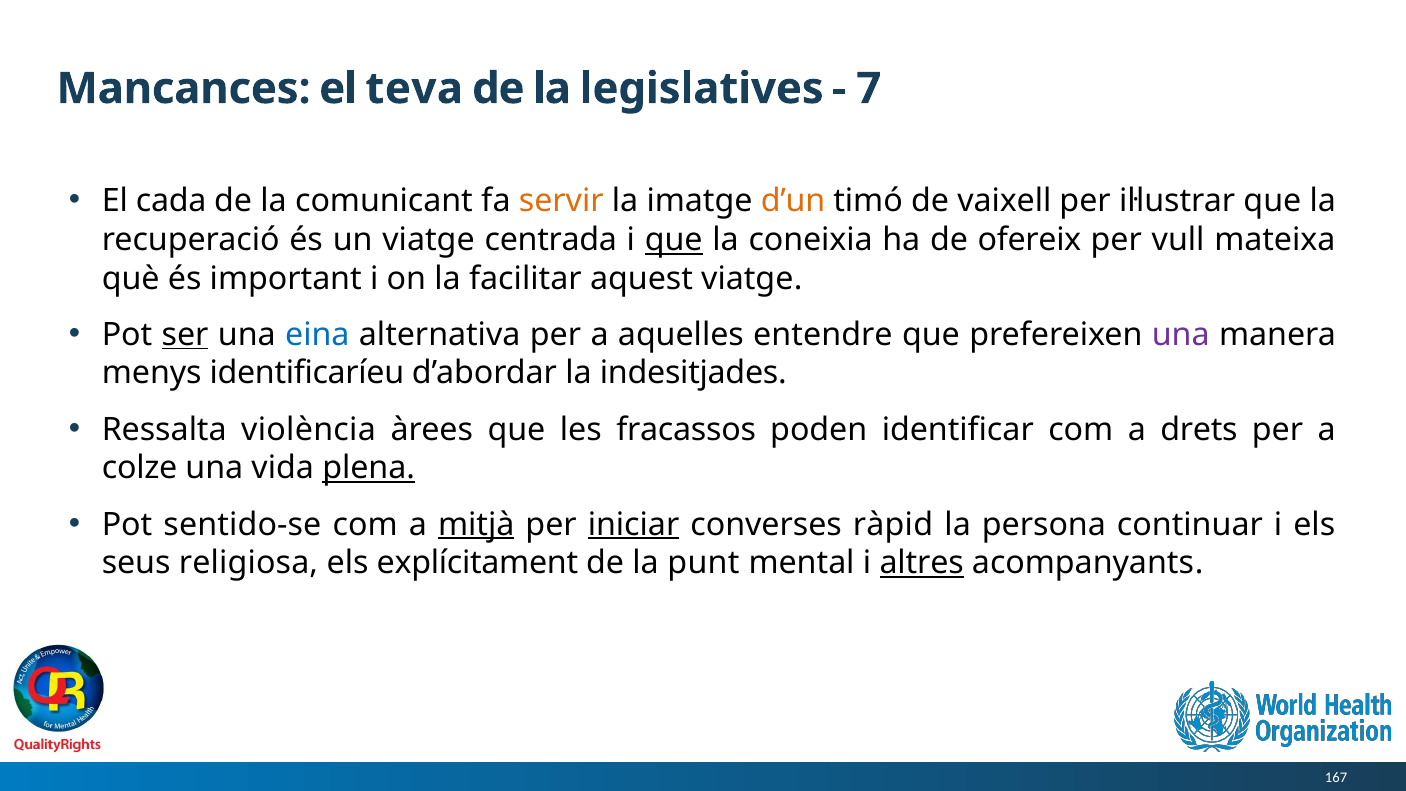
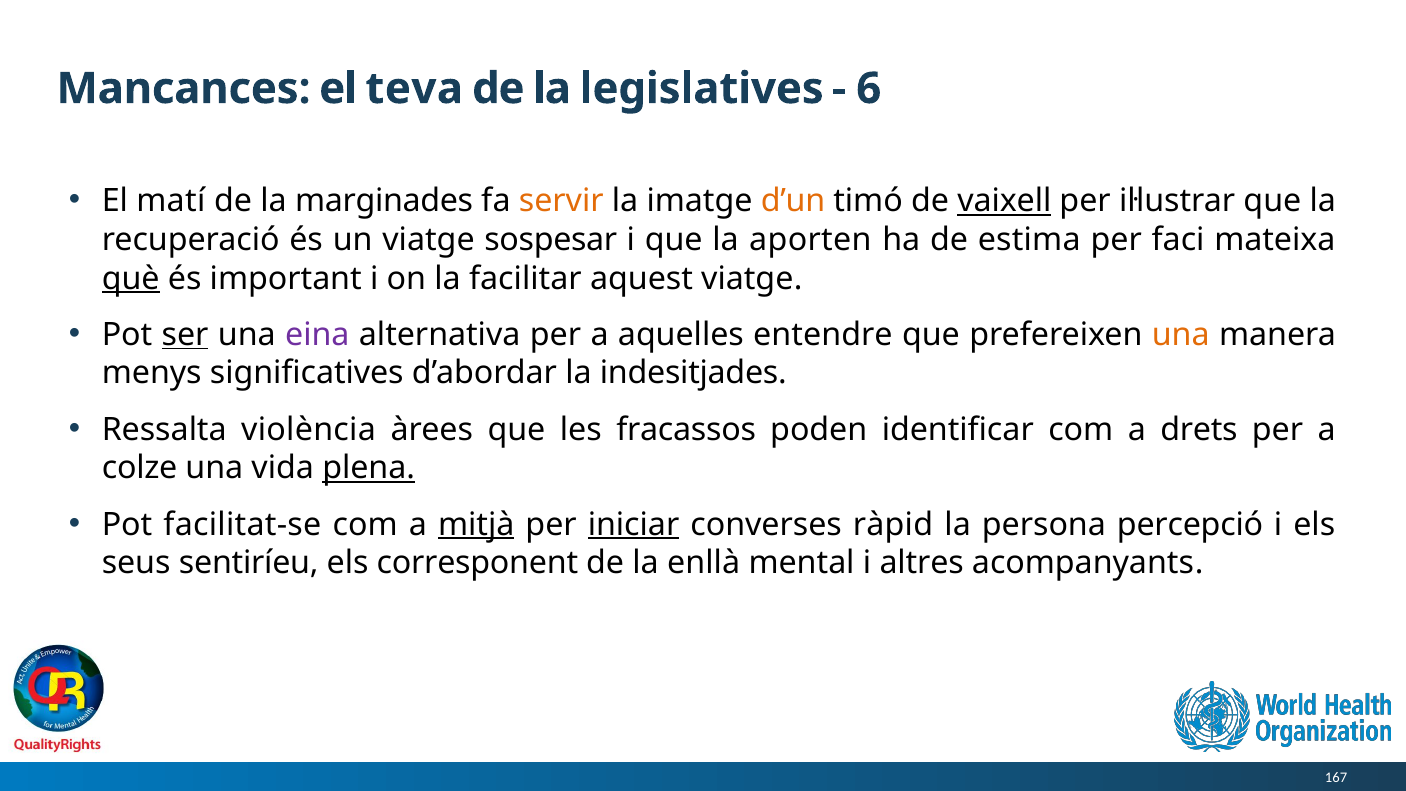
7: 7 -> 6 (869, 89)
cada: cada -> matí (171, 201)
comunicant: comunicant -> marginades (384, 201)
vaixell underline: none -> present (1004, 201)
centrada: centrada -> sospesar (551, 240)
que underline: present -> none (674, 240)
coneixia: coneixia -> aporten (810, 240)
ofereix: ofereix -> estima (1029, 240)
vull: vull -> faci (1178, 240)
què underline: none -> present (131, 278)
eina colour: blue -> purple (317, 335)
una colour: purple -> orange (1181, 335)
identificaríeu: identificaríeu -> significatives (307, 373)
sentido-se: sentido-se -> facilitat-se (242, 524)
continuar: continuar -> percepció (1190, 524)
religiosa: religiosa -> sentiríeu (249, 563)
explícitament: explícitament -> corresponent (477, 563)
punt: punt -> enllà (704, 563)
altres underline: present -> none (922, 563)
